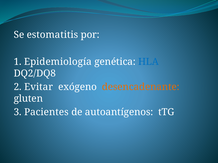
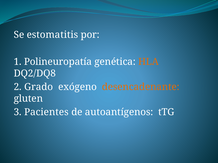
Epidemiología: Epidemiología -> Polineuropatía (58, 62)
HLA colour: blue -> orange (148, 62)
Evitar: Evitar -> Grado (39, 87)
